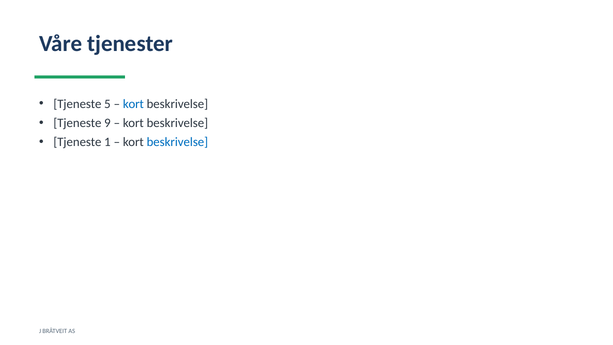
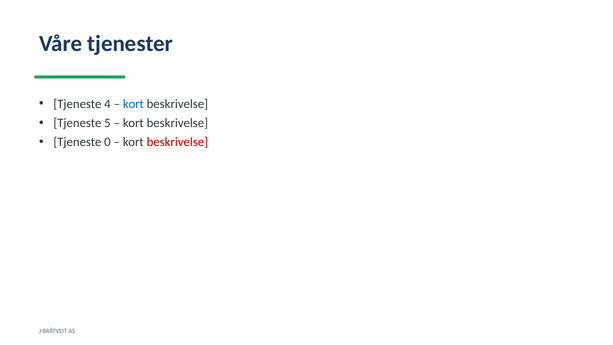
5: 5 -> 4 (107, 104)
9: 9 -> 5 (107, 123)
1: 1 -> 0 (107, 142)
beskrivelse colour: blue -> red (177, 142)
